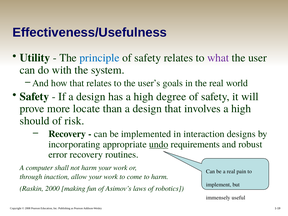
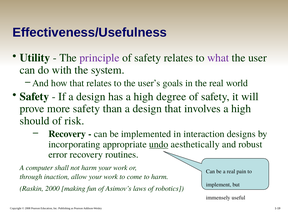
principle colour: blue -> purple (100, 58)
more locate: locate -> safety (86, 109)
requirements: requirements -> aesthetically (195, 144)
